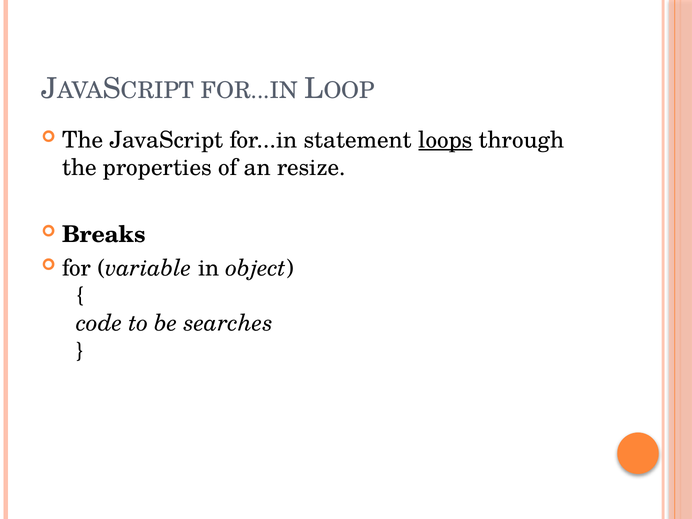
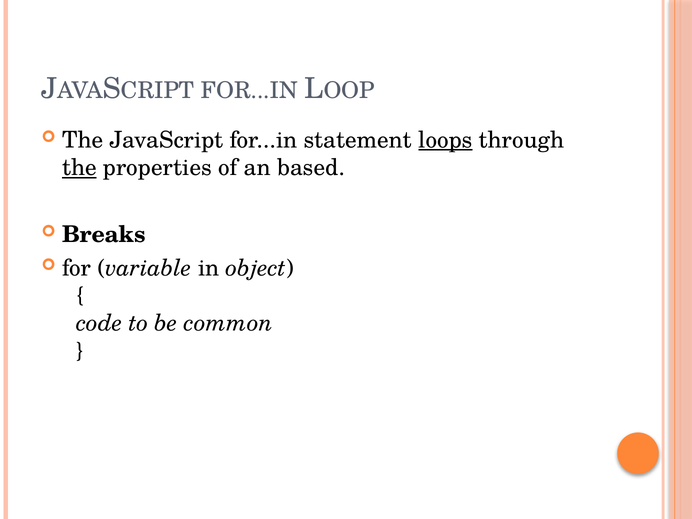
the underline: none -> present (79, 168)
resize: resize -> based (311, 168)
searches: searches -> common (228, 323)
